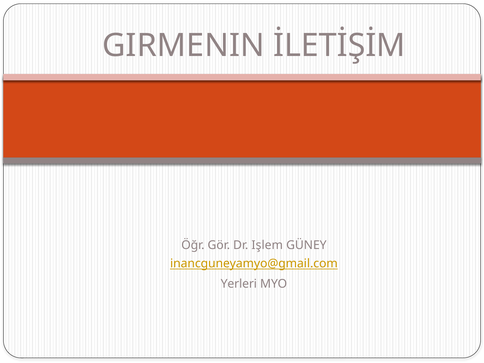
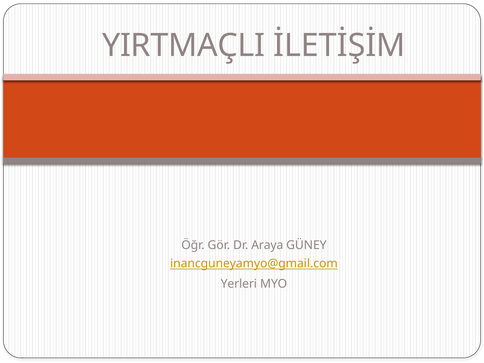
GIRMENIN: GIRMENIN -> YIRTMAÇLI (184, 45)
Işlem: Işlem -> Araya (267, 245)
